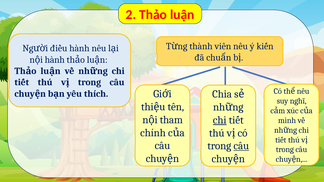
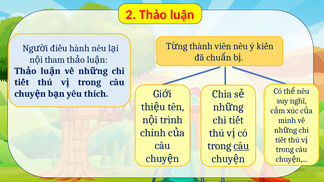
hành: hành -> tham (55, 60)
tham: tham -> trình (171, 120)
chi underline: present -> none (220, 120)
